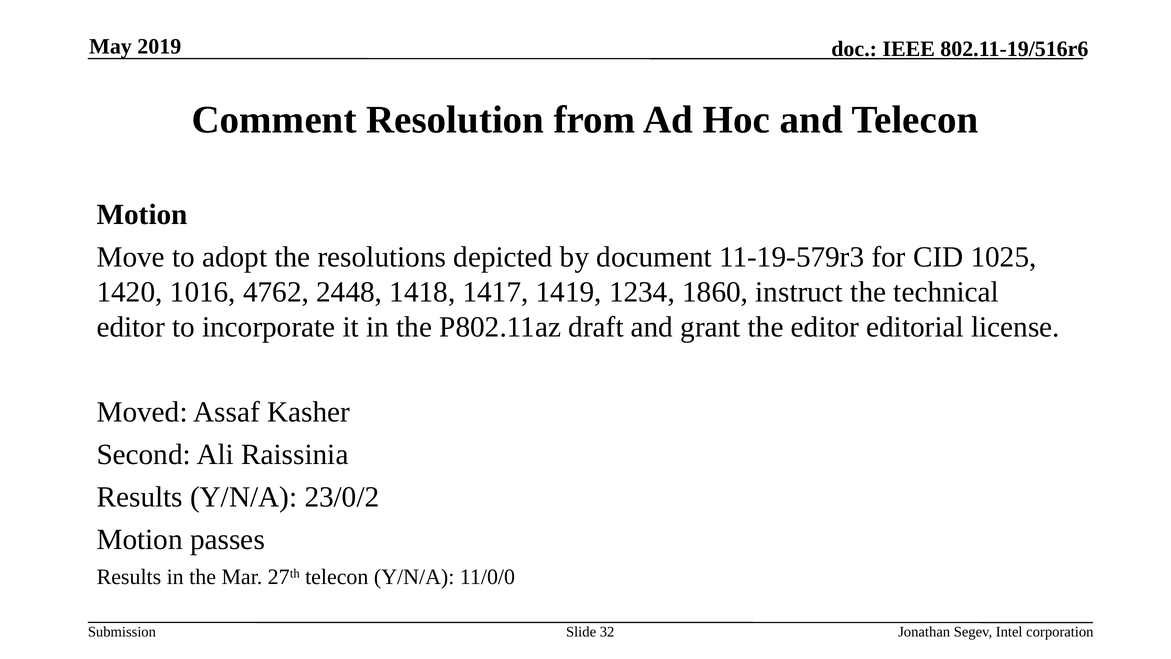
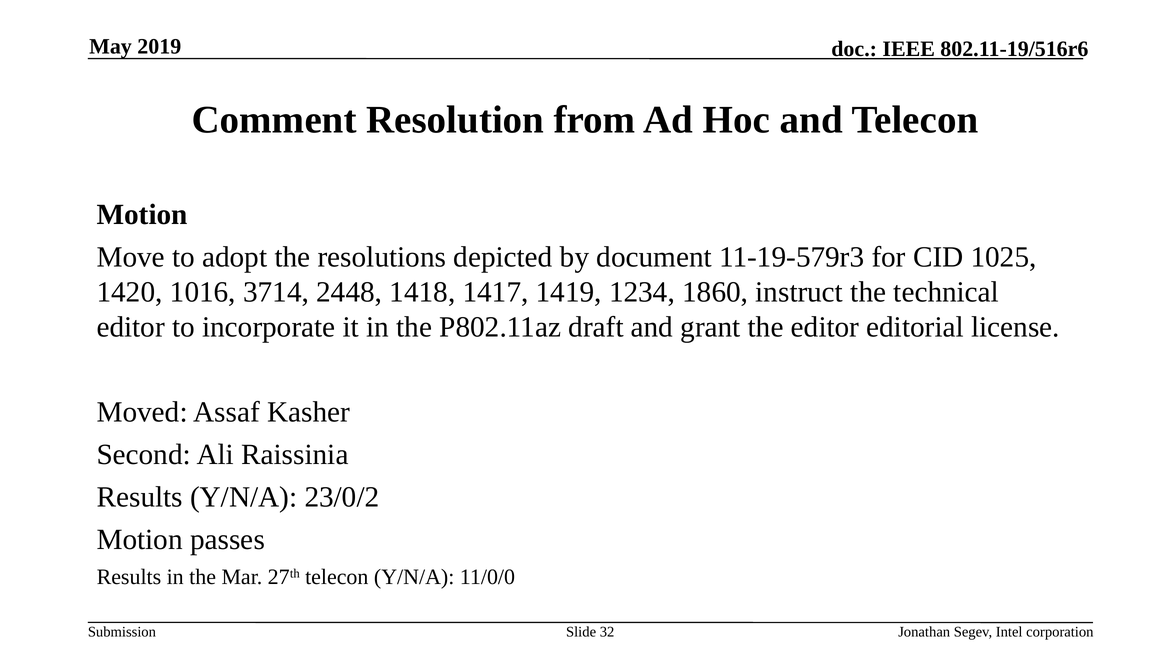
4762: 4762 -> 3714 (276, 292)
